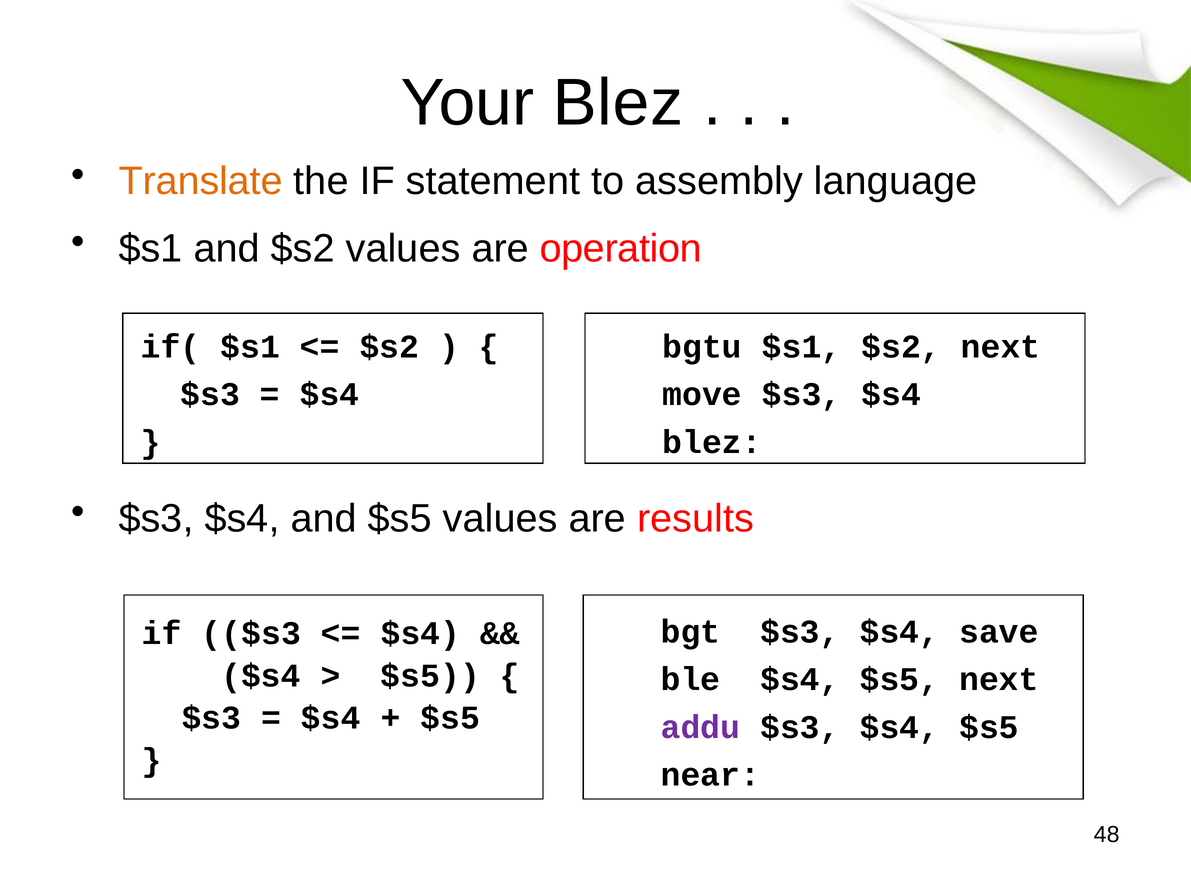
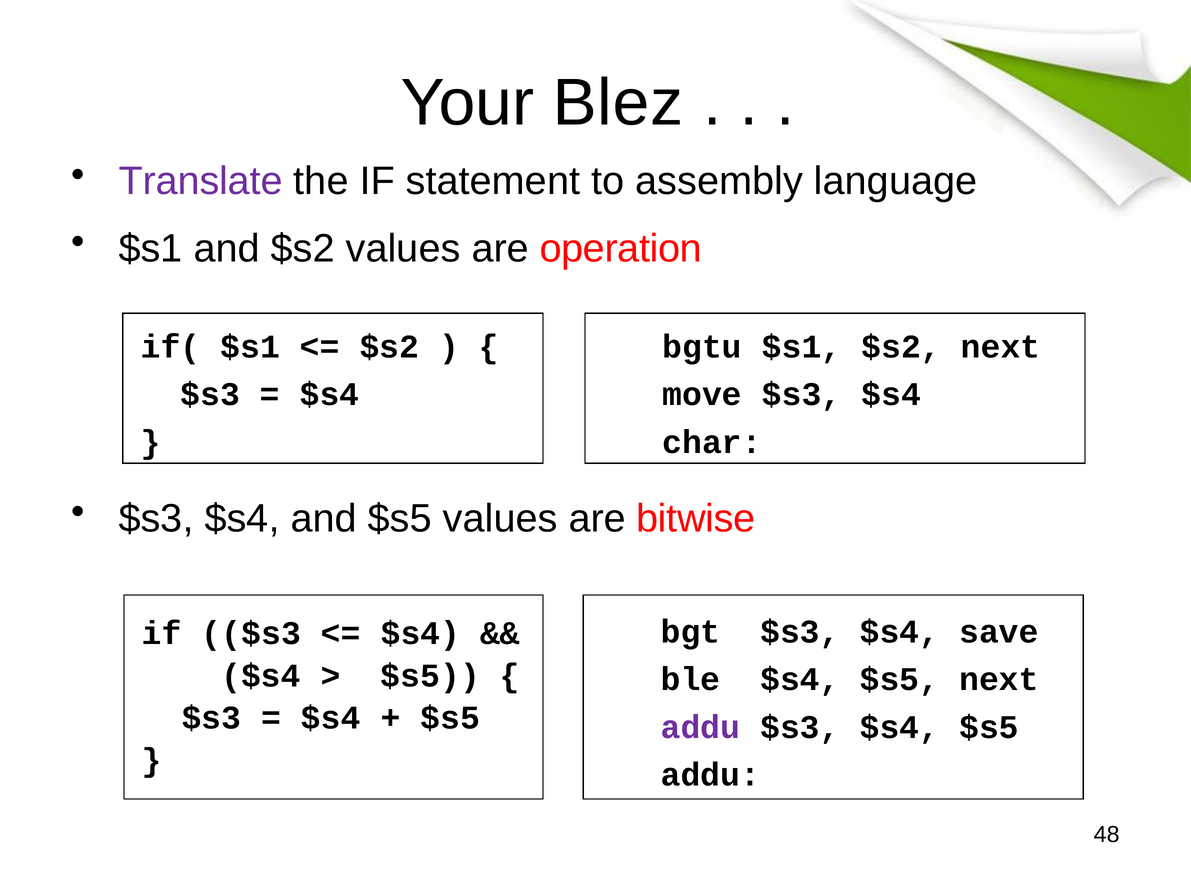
Translate colour: orange -> purple (201, 181)
blez: blez -> char (712, 442)
results: results -> bitwise (696, 519)
near: near -> addu (710, 775)
